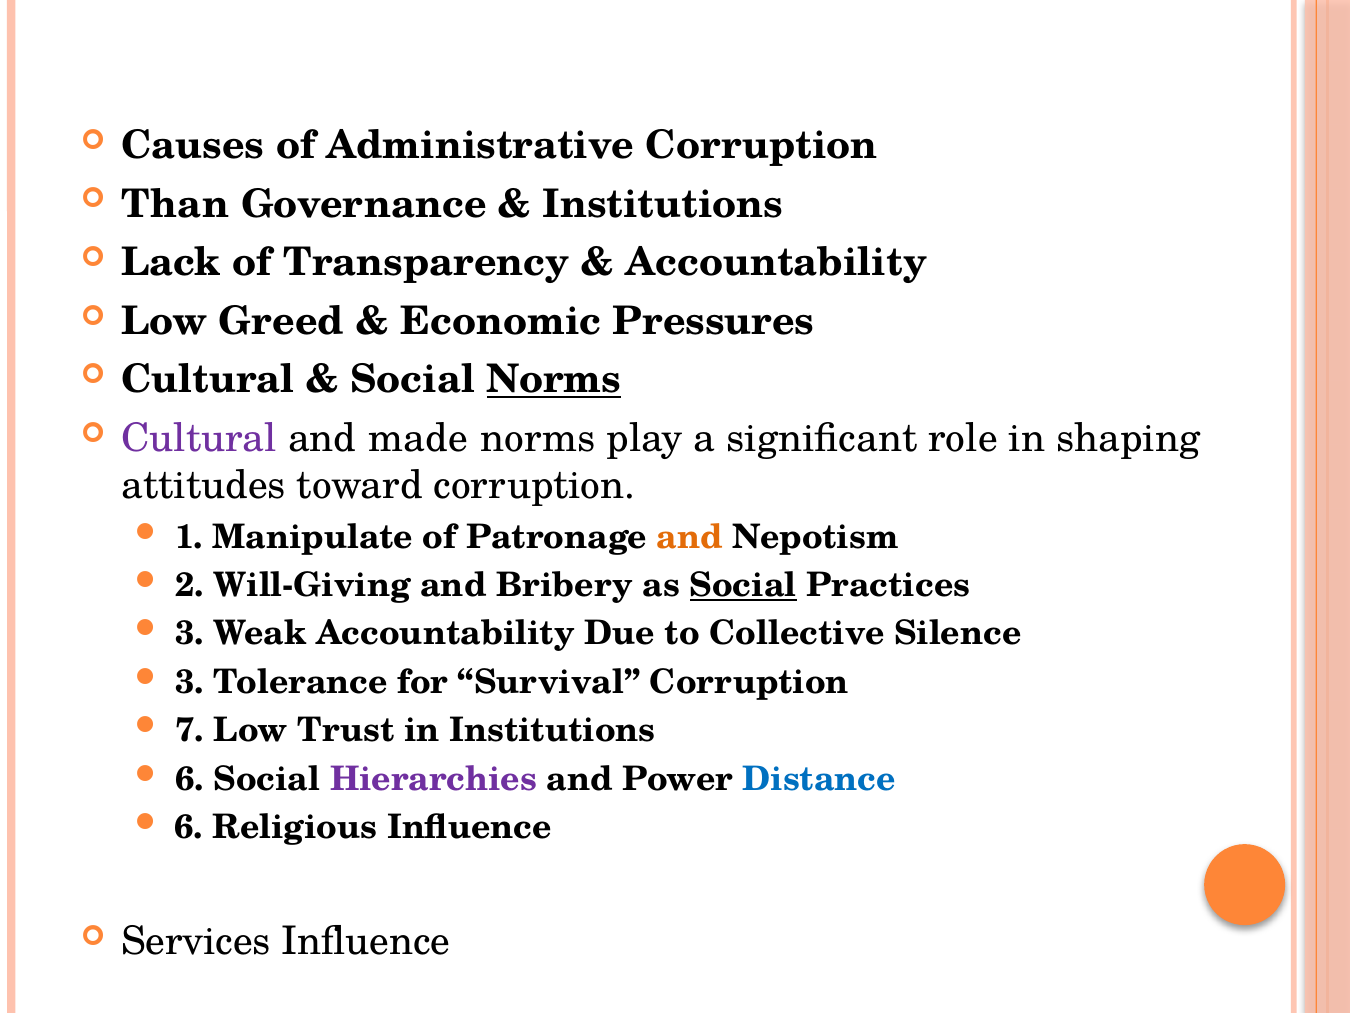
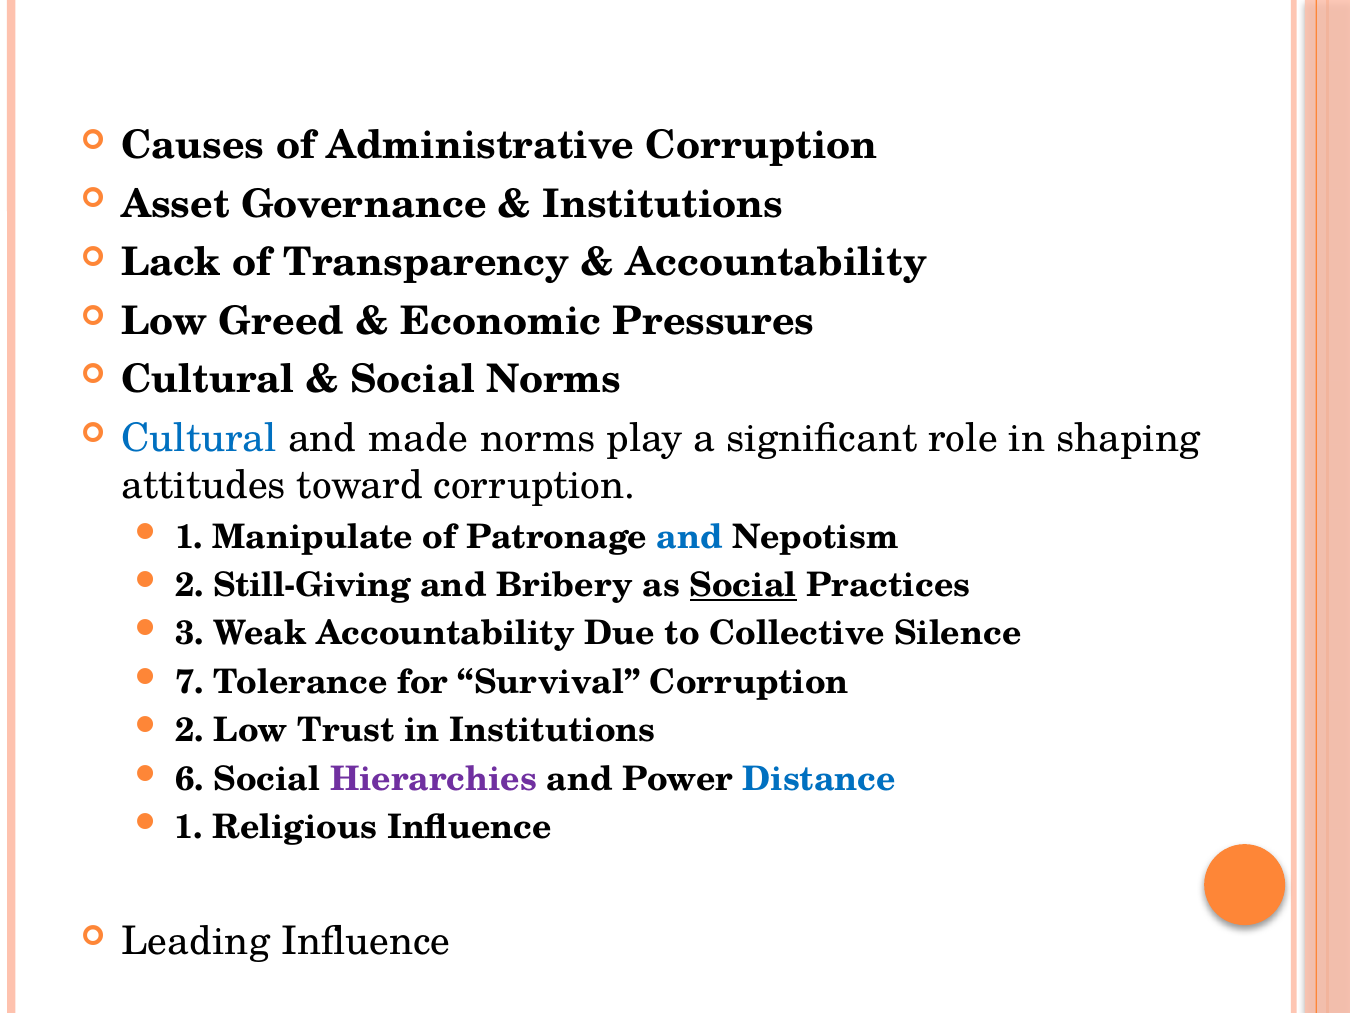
Than: Than -> Asset (176, 204)
Norms underline: present -> none (554, 380)
Cultural colour: purple -> blue (199, 438)
and colour: orange -> blue (690, 537)
Will-Giving: Will-Giving -> Still-Giving (312, 585)
3: 3 -> 7 (190, 682)
7: 7 -> 2 (190, 730)
6: 6 -> 1 (189, 827)
Services: Services -> Leading (196, 941)
